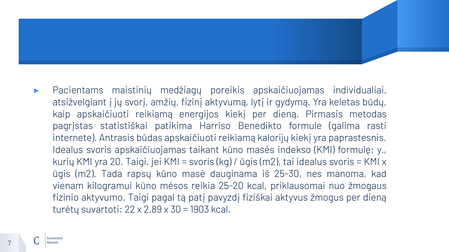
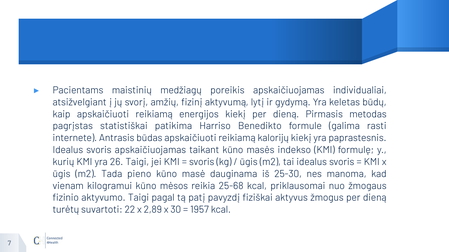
20: 20 -> 26 (117, 162)
rapsų: rapsų -> pieno (139, 174)
25-20: 25-20 -> 25-68 (231, 186)
1903: 1903 -> 1957 (199, 210)
